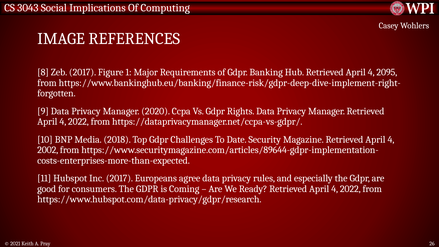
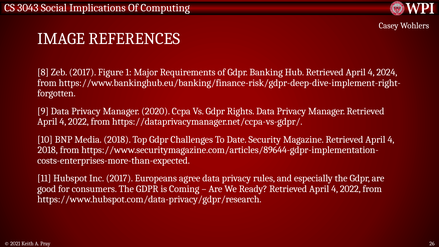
2095: 2095 -> 2024 (387, 72)
2002: 2002 -> 2018 (48, 150)
